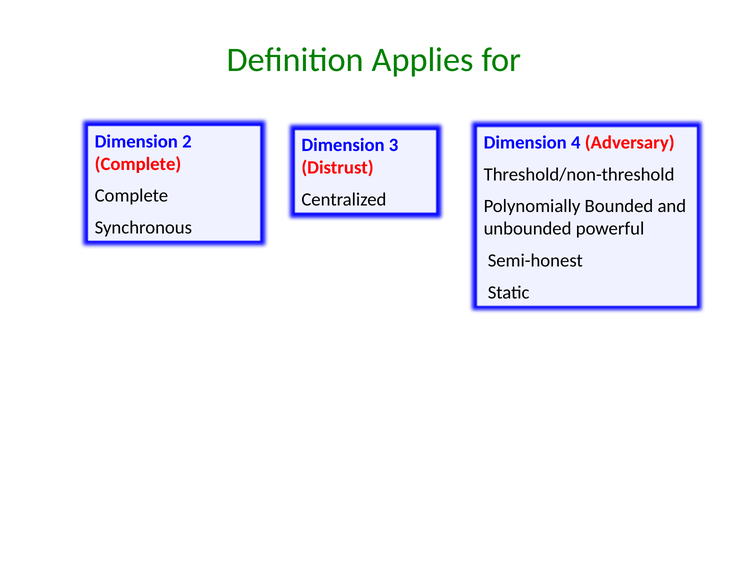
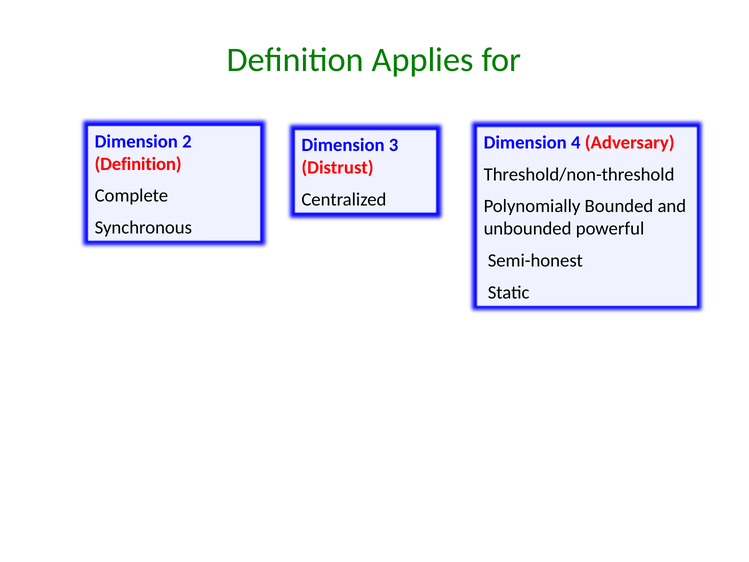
Complete: Complete -> Definition (138, 164)
